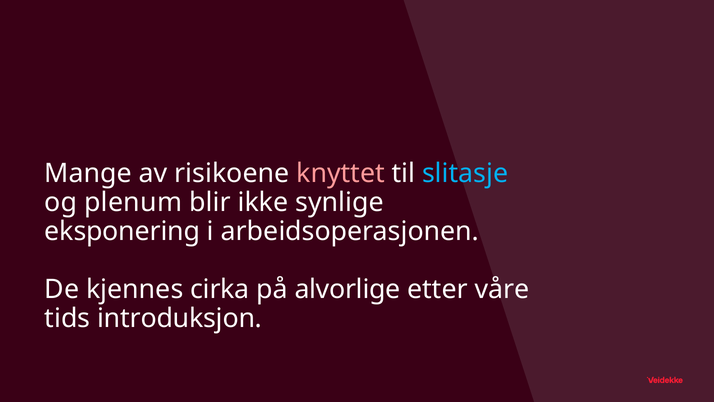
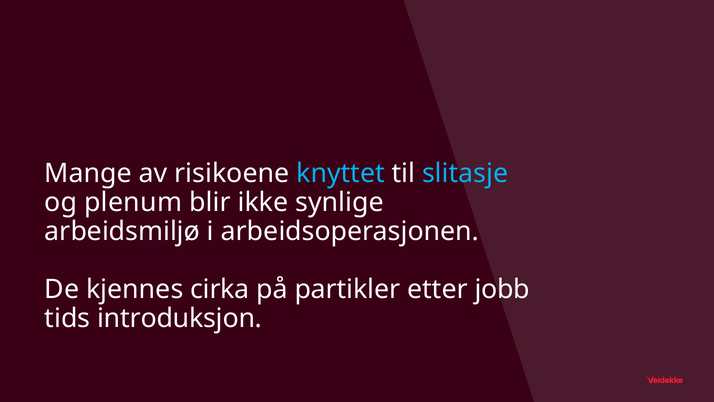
knyttet colour: pink -> light blue (341, 173)
eksponering: eksponering -> arbeidsmiljø (122, 231)
alvorlige: alvorlige -> partikler (347, 289)
våre: våre -> jobb (502, 289)
